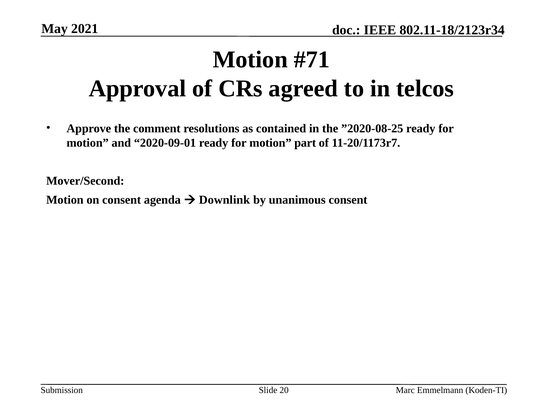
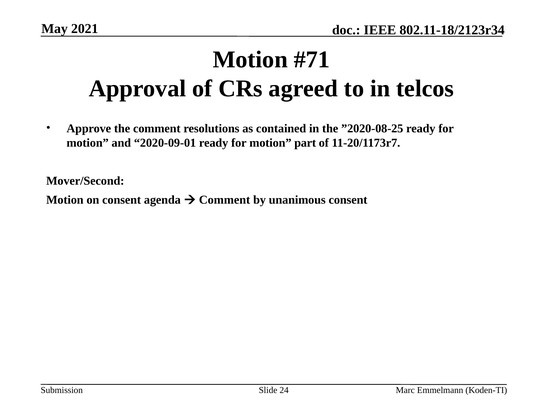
Downlink: Downlink -> Comment (225, 200)
20: 20 -> 24 (284, 391)
